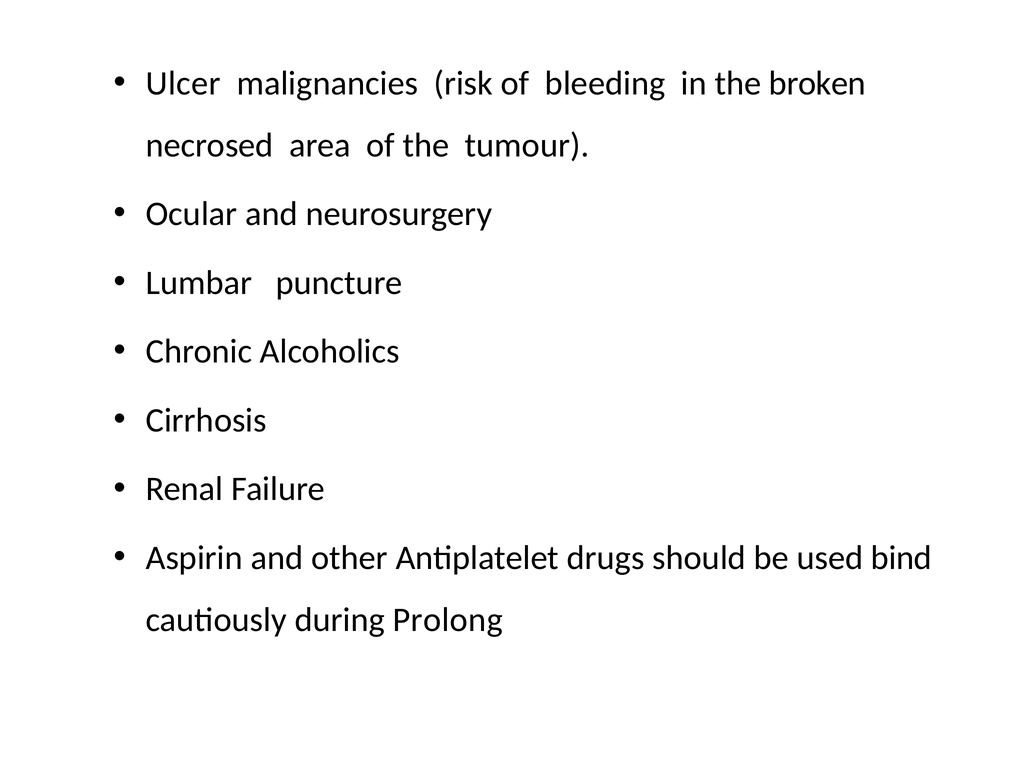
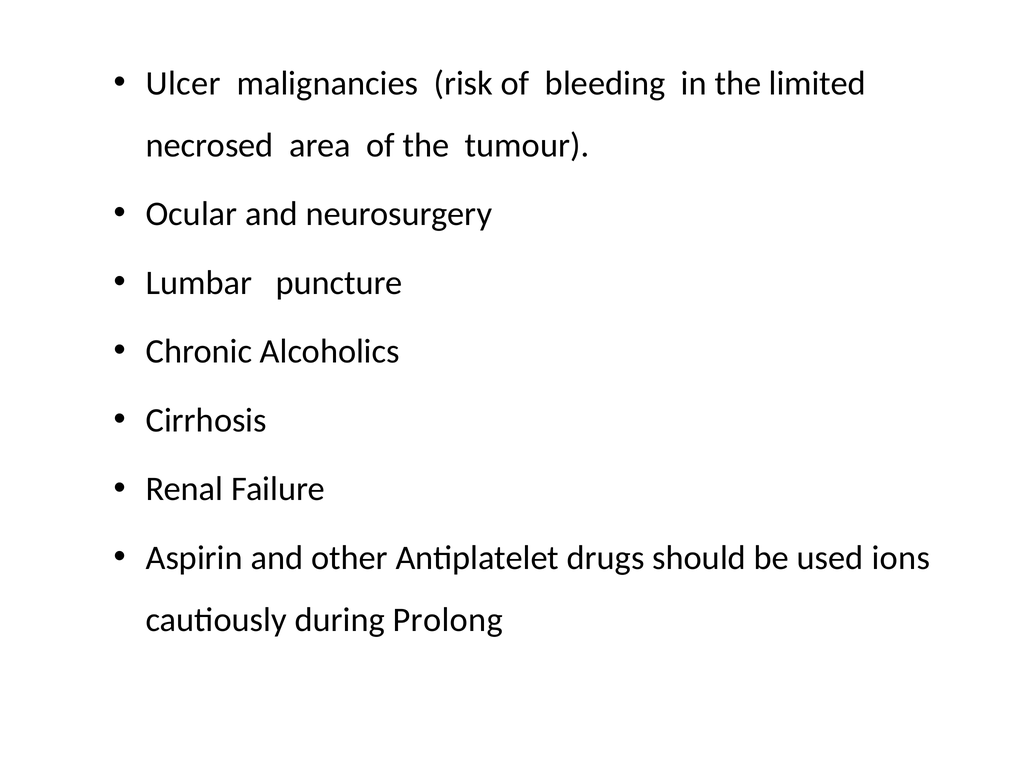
broken: broken -> limited (817, 83)
bind: bind -> ions (901, 558)
